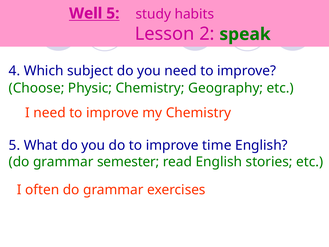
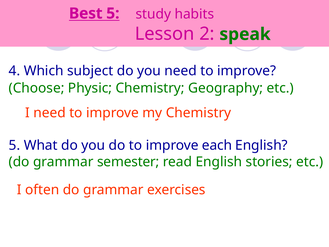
Well: Well -> Best (86, 13)
time: time -> each (217, 145)
